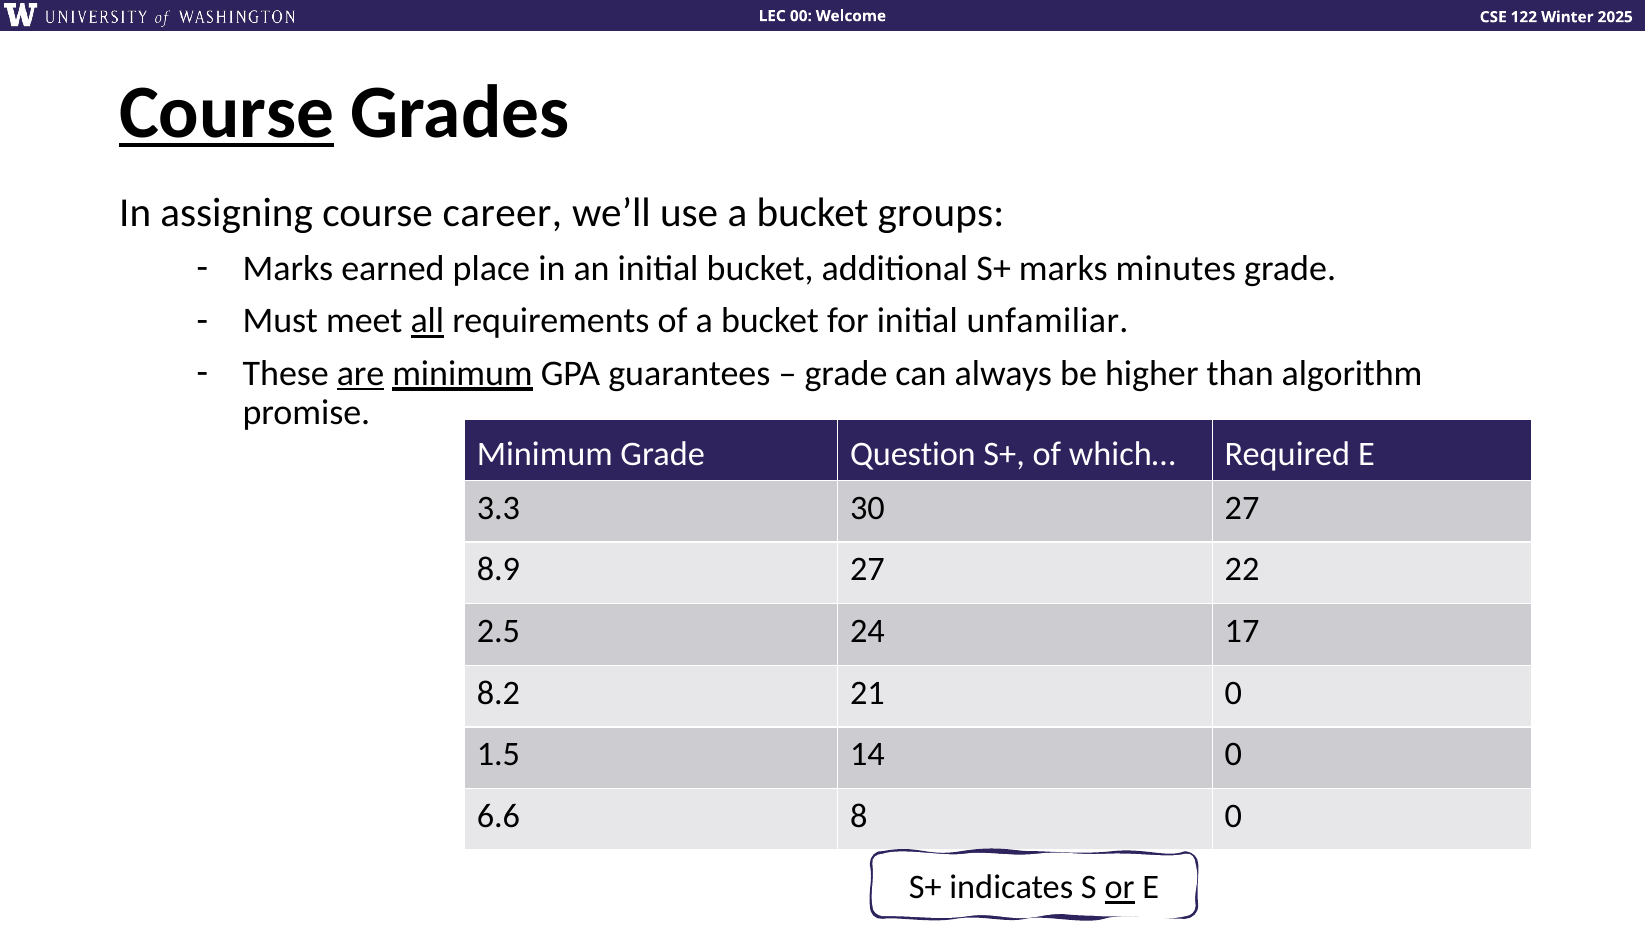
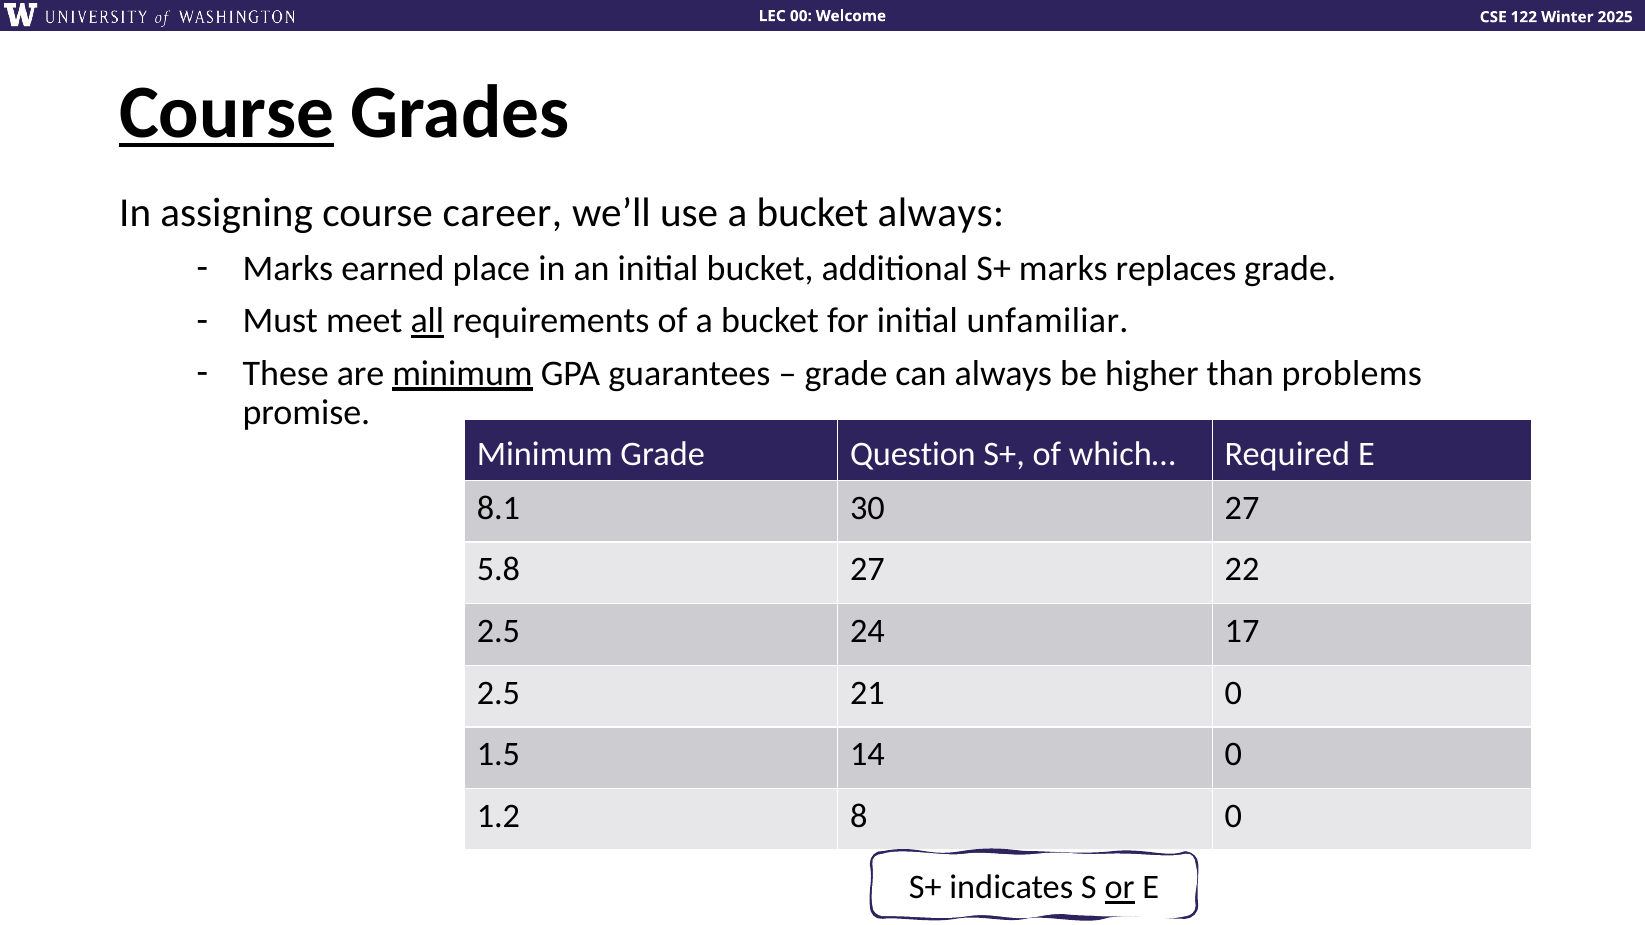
bucket groups: groups -> always (941, 213)
minutes: minutes -> replaces (1176, 269)
are underline: present -> none (361, 374)
algorithm: algorithm -> problems (1352, 374)
3.3: 3.3 -> 8.1 (498, 508)
8.9: 8.9 -> 5.8 (498, 570)
8.2: 8.2 -> 2.5 (498, 693)
6.6: 6.6 -> 1.2 (498, 816)
